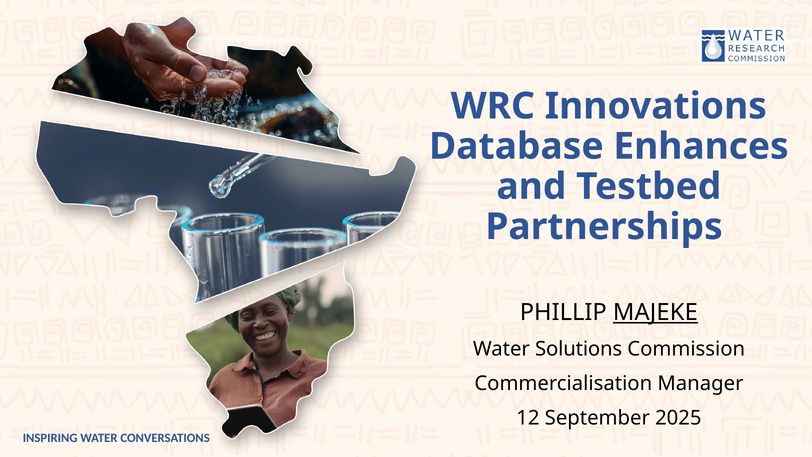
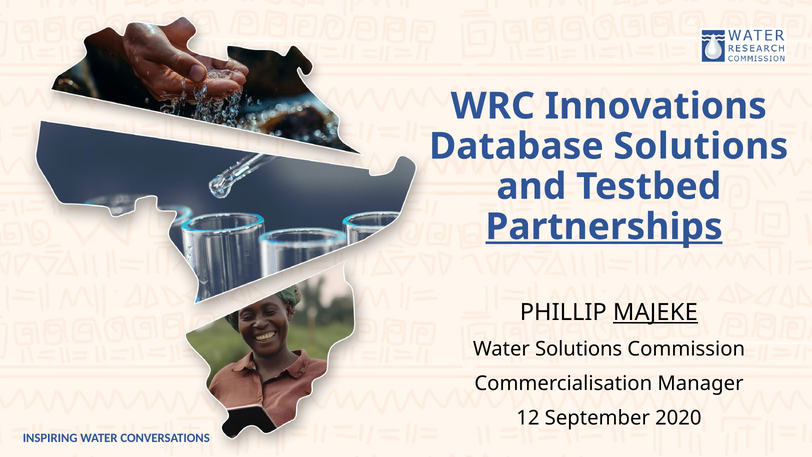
Database Enhances: Enhances -> Solutions (701, 146)
Partnerships underline: none -> present (604, 227)
2025: 2025 -> 2020 (678, 418)
